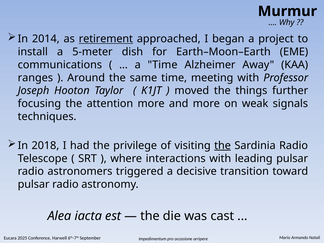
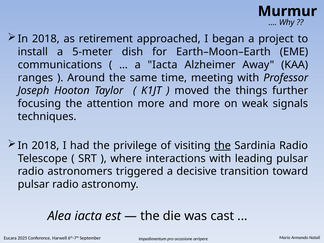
2014: 2014 -> 2018 (46, 39)
retirement underline: present -> none (106, 39)
a Time: Time -> Iacta (163, 65)
